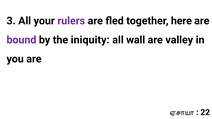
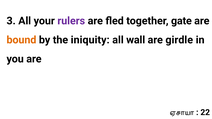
here: here -> gate (181, 21)
bound colour: purple -> orange (21, 40)
valley: valley -> girdle (179, 40)
